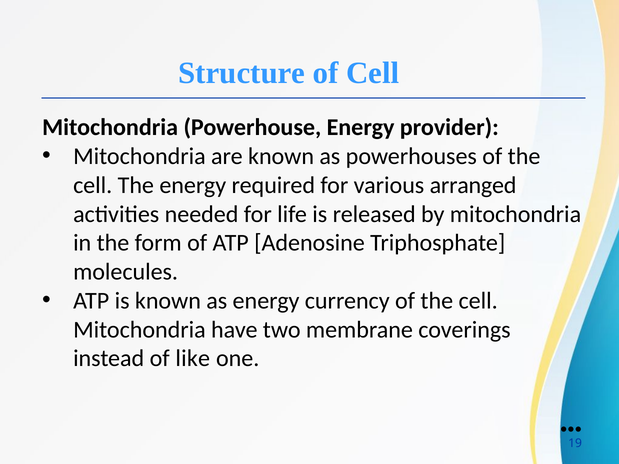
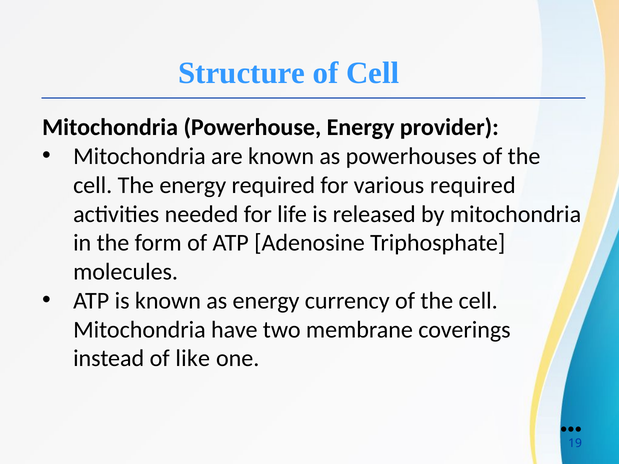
various arranged: arranged -> required (473, 185)
